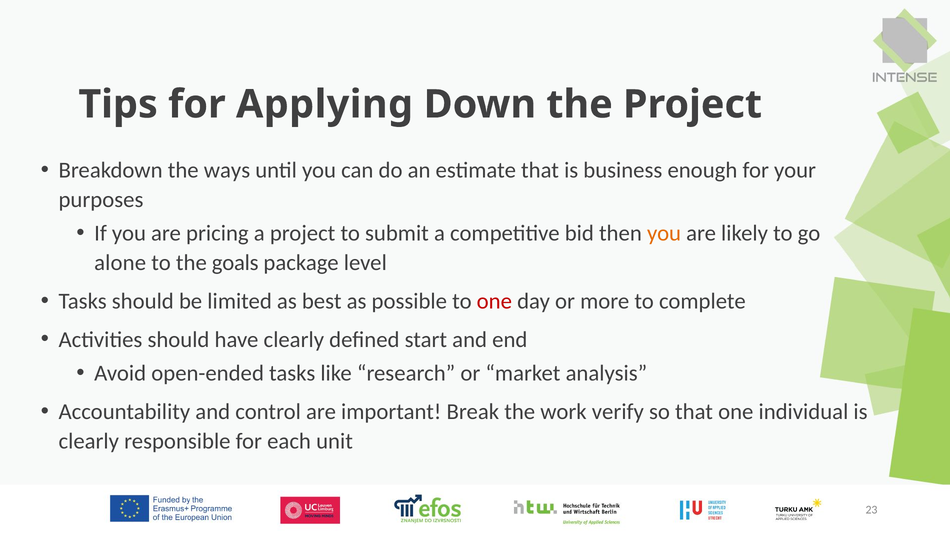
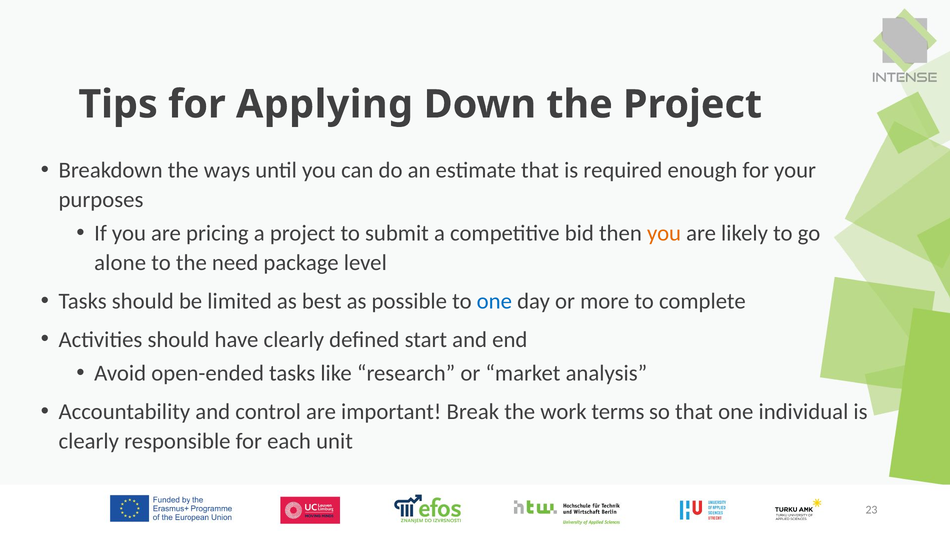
business: business -> required (623, 170)
goals: goals -> need (235, 263)
one colour: red -> blue (494, 301)
verify: verify -> terms (618, 412)
